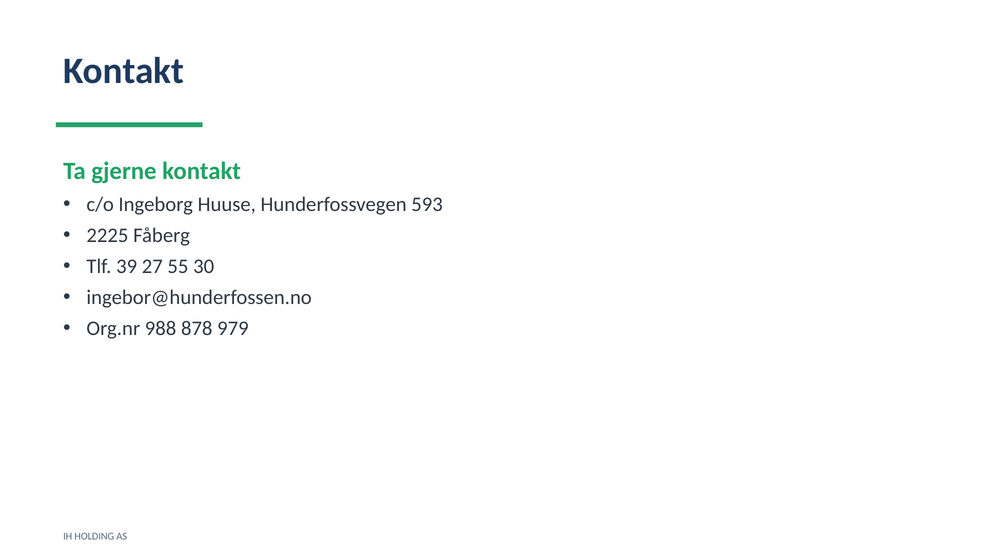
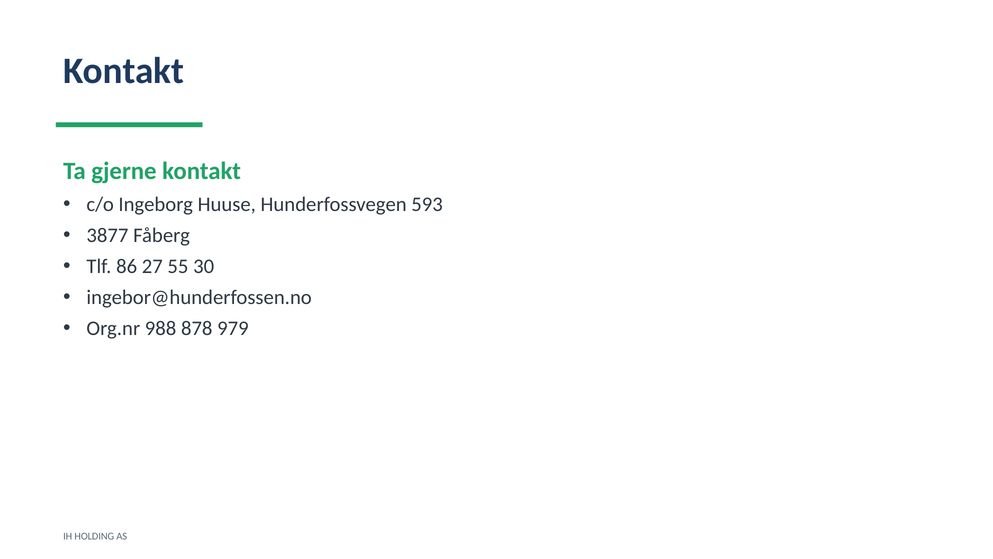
2225: 2225 -> 3877 (107, 235)
39: 39 -> 86 (127, 266)
